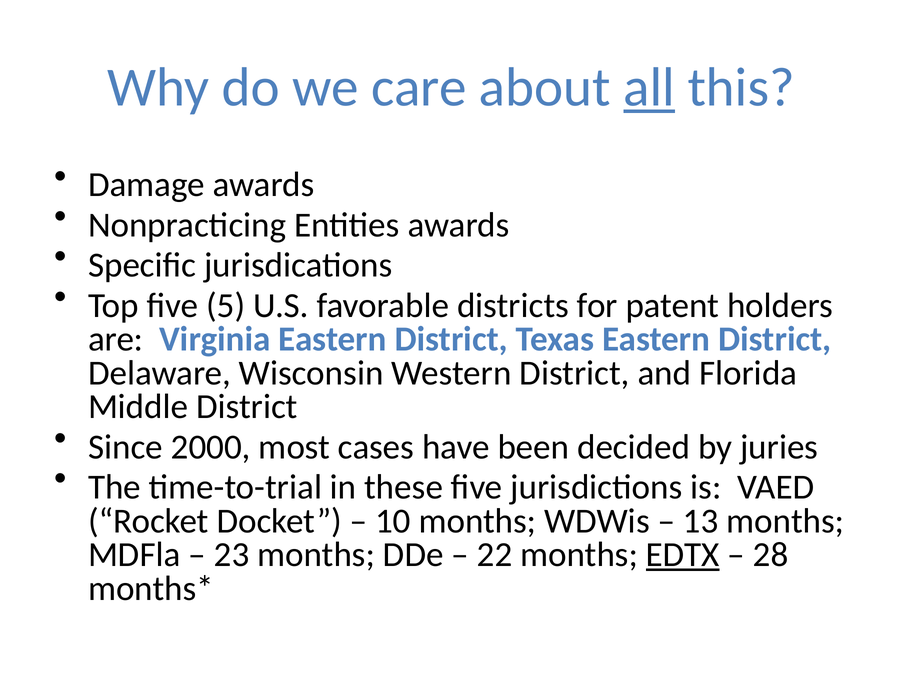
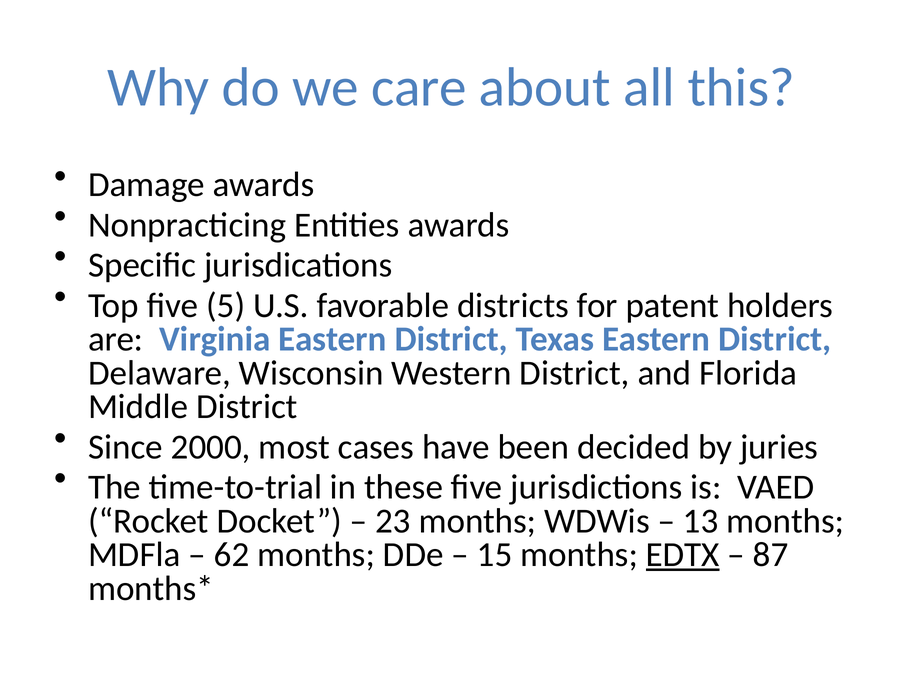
all underline: present -> none (649, 87)
10: 10 -> 23 (393, 520)
23: 23 -> 62 (232, 554)
22: 22 -> 15 (495, 554)
28: 28 -> 87 (771, 554)
